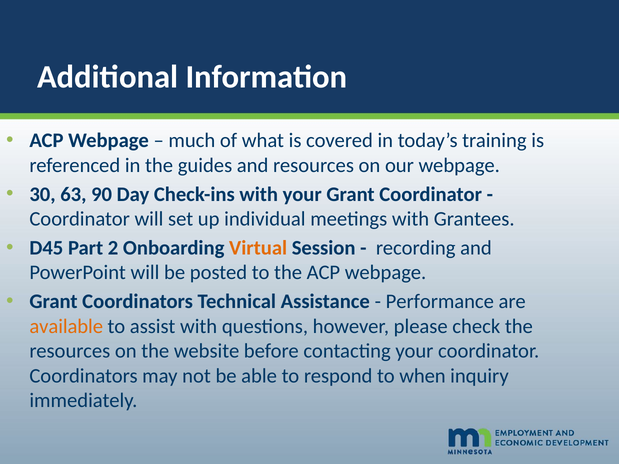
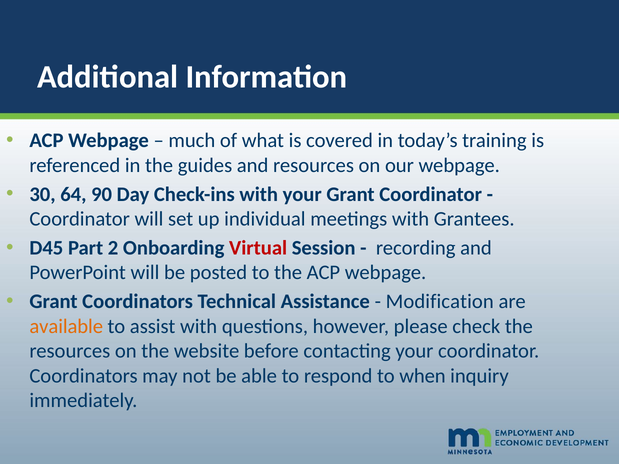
63: 63 -> 64 (73, 194)
Virtual colour: orange -> red (258, 248)
Performance: Performance -> Modification (440, 302)
